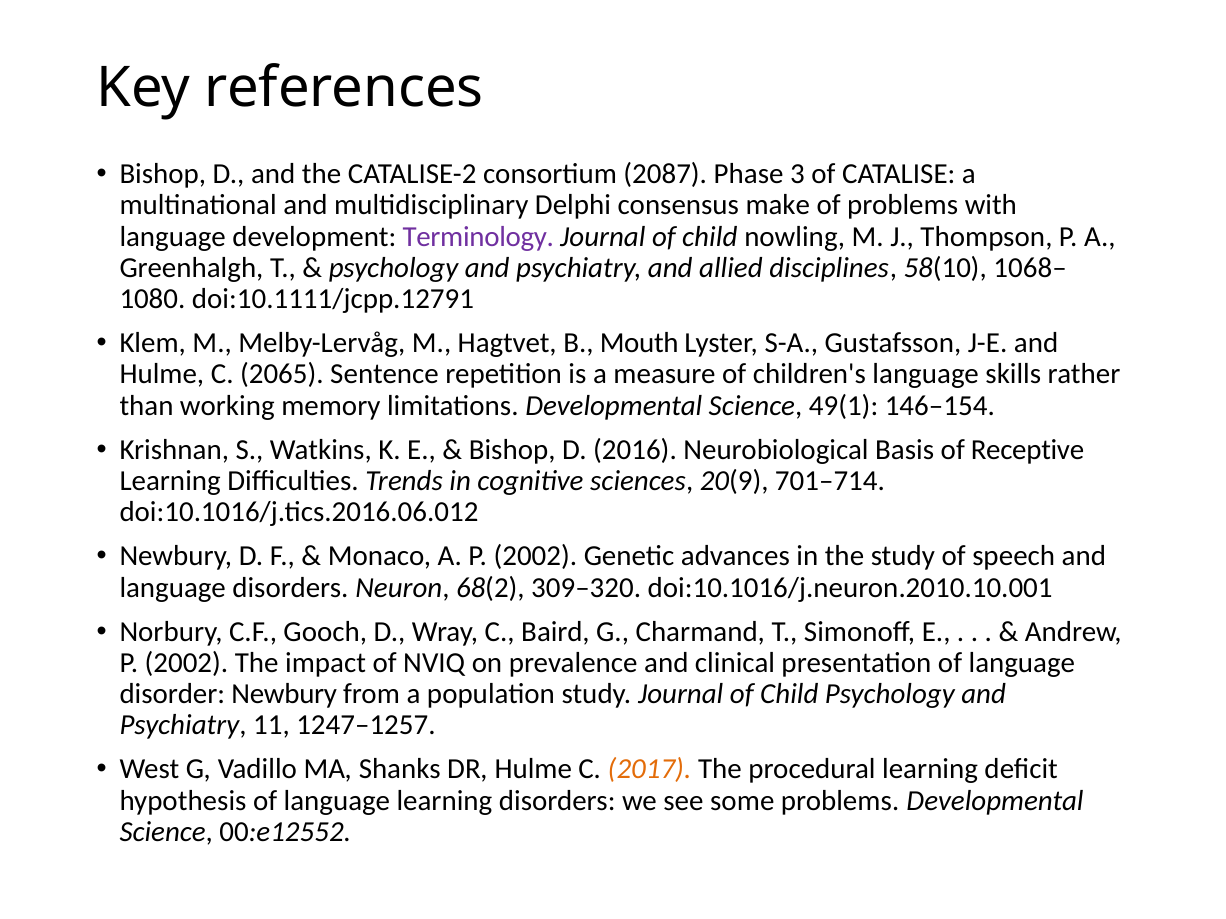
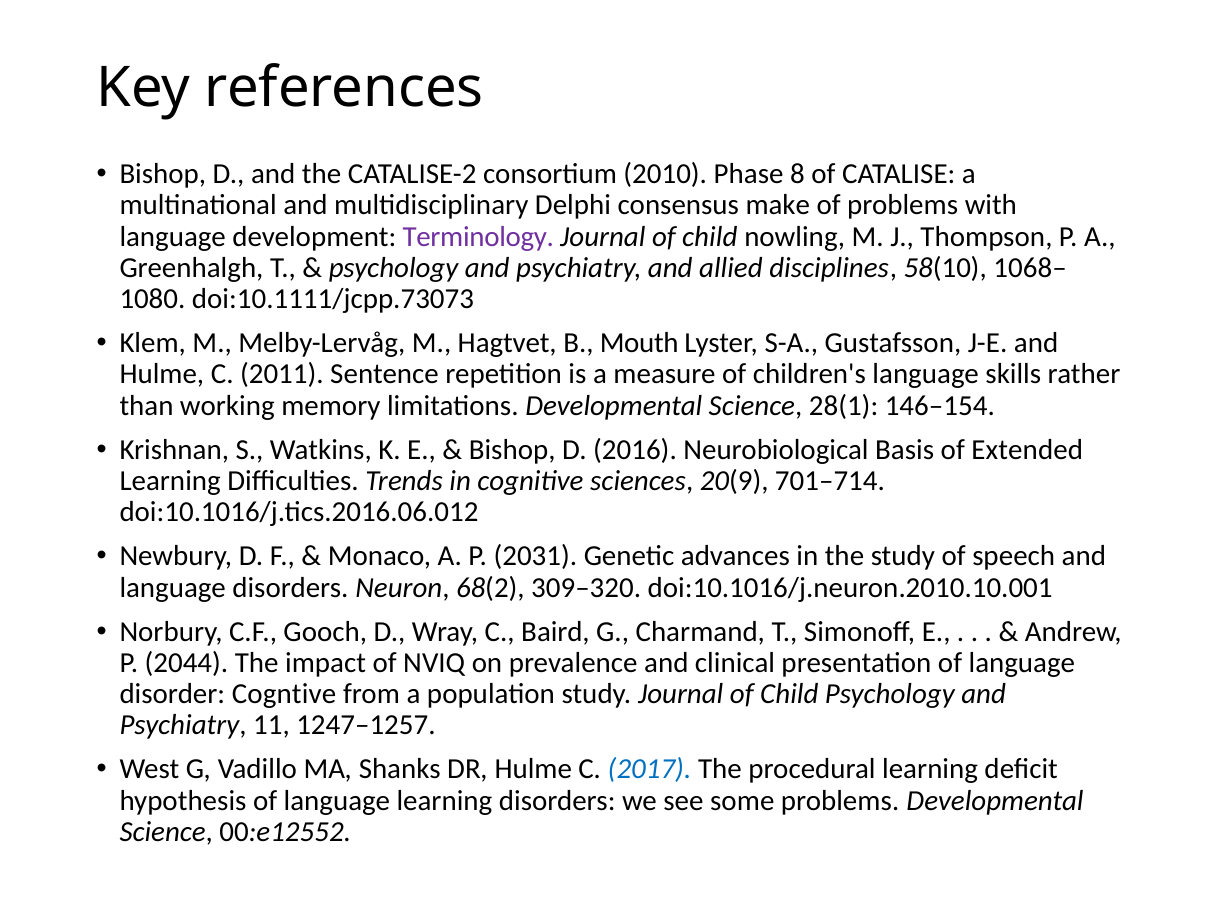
2087: 2087 -> 2010 (665, 174)
3: 3 -> 8 (798, 174)
doi:10.1111/jcpp.12791: doi:10.1111/jcpp.12791 -> doi:10.1111/jcpp.73073 (333, 299)
2065: 2065 -> 2011 (282, 375)
49(1: 49(1 -> 28(1 (844, 406)
Receptive: Receptive -> Extended (1027, 450)
A P 2002: 2002 -> 2031 (535, 557)
2002: 2002 -> 2044 (186, 663)
disorder Newbury: Newbury -> Cogntive (284, 694)
2017 colour: orange -> blue (650, 770)
